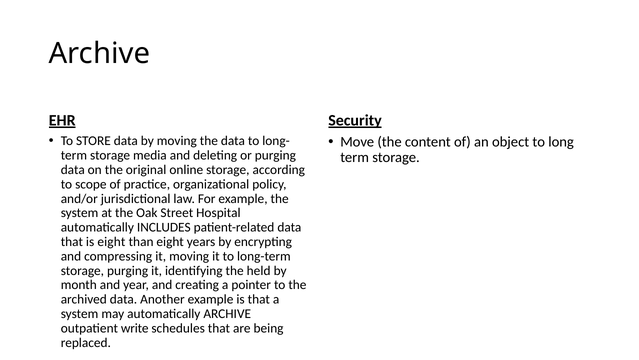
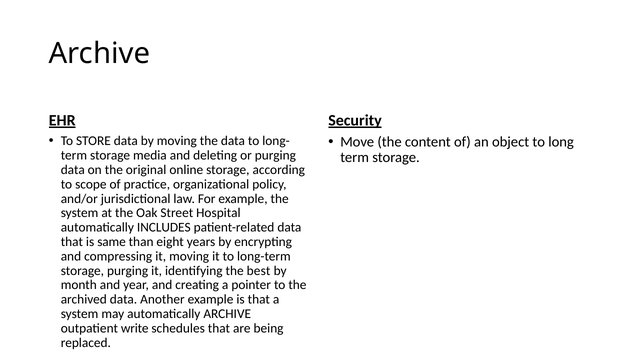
is eight: eight -> same (112, 241)
held: held -> best (259, 270)
